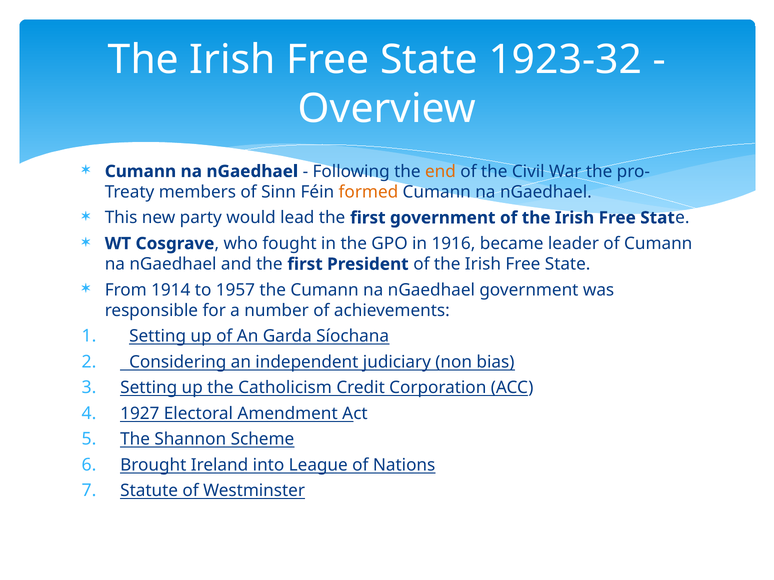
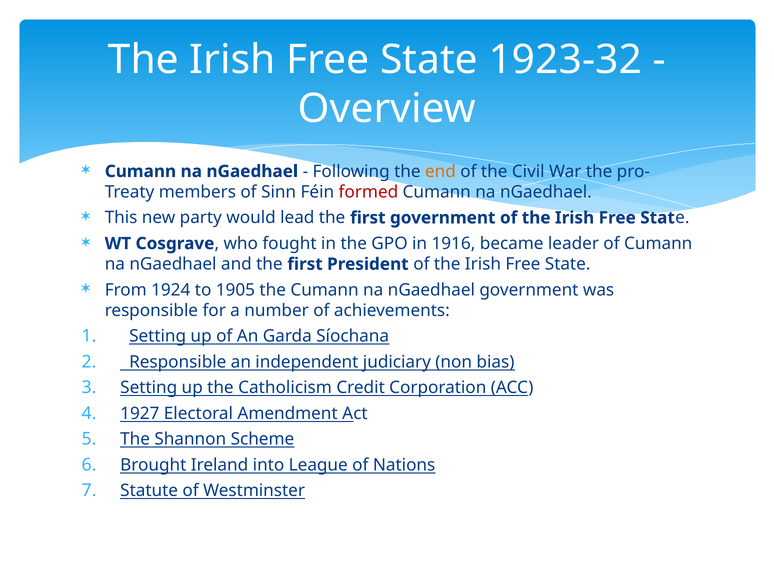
formed colour: orange -> red (368, 192)
1914: 1914 -> 1924 (171, 290)
1957: 1957 -> 1905 (235, 290)
Considering: Considering -> Responsible (178, 362)
